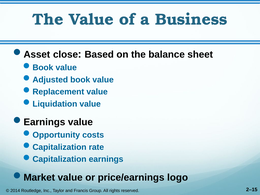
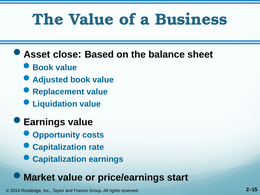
logo: logo -> start (178, 177)
